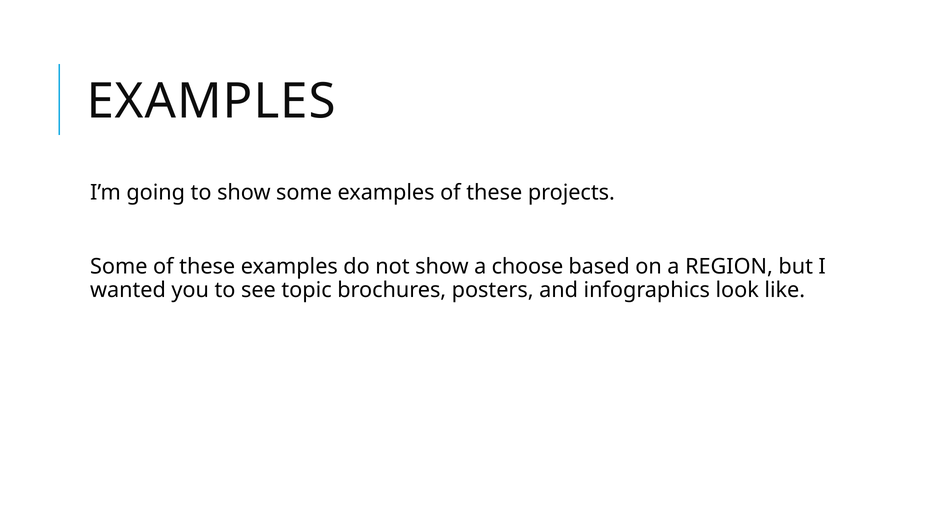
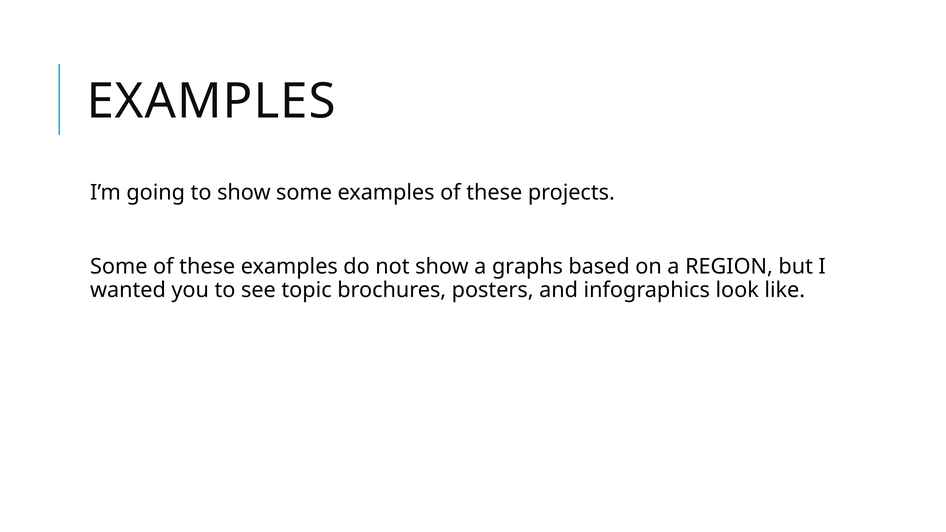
choose: choose -> graphs (527, 267)
